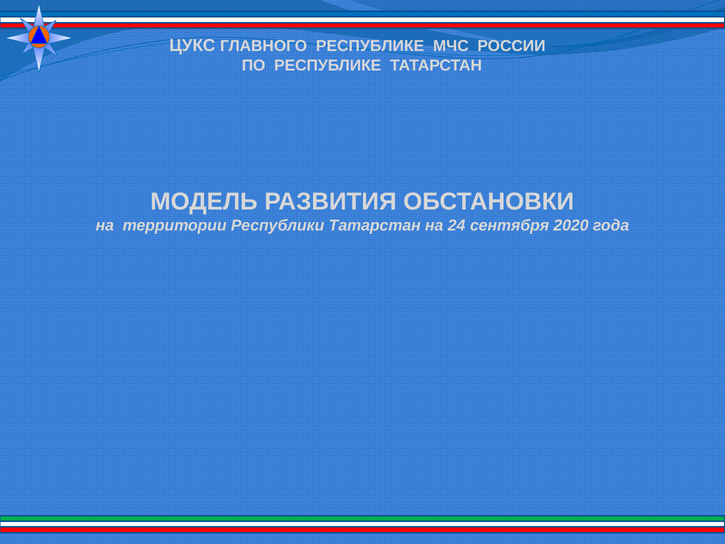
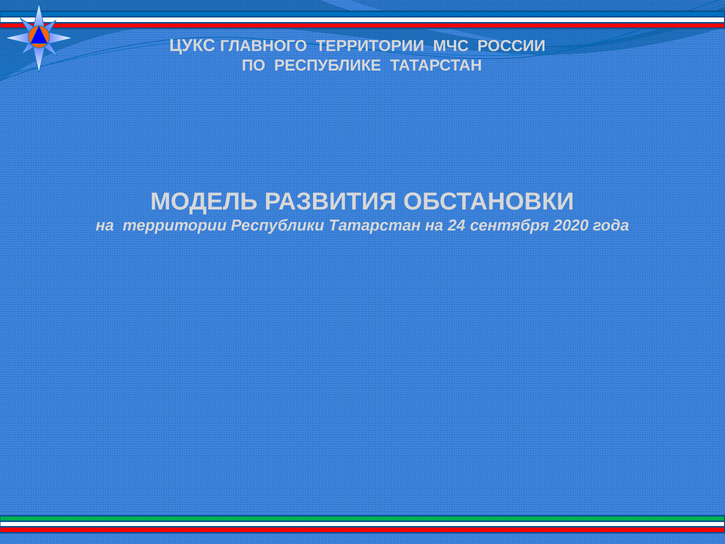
ГЛАВНОГО РЕСПУБЛИКЕ: РЕСПУБЛИКЕ -> ТЕРРИТОРИИ (370, 46)
